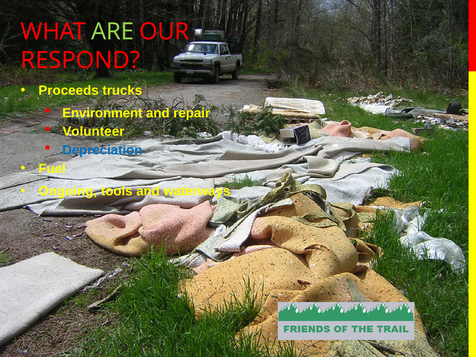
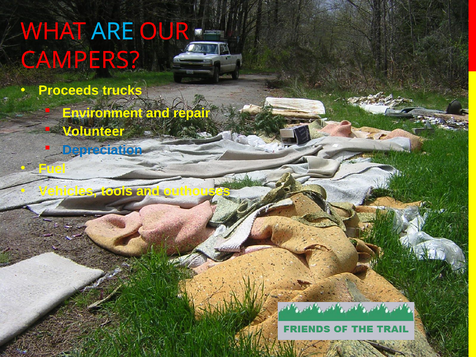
ARE colour: light green -> light blue (113, 32)
RESPOND: RESPOND -> CAMPERS (80, 60)
Ongoing: Ongoing -> Vehicles (68, 191)
waterways: waterways -> outhouses (197, 191)
